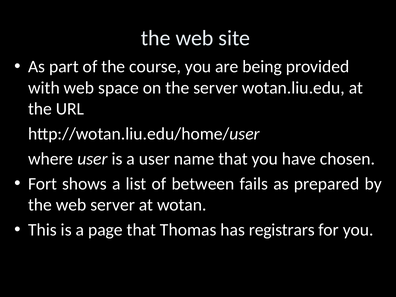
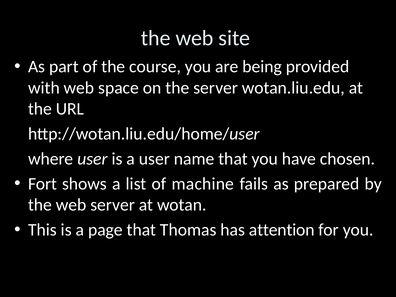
between: between -> machine (203, 184)
registrars: registrars -> attention (282, 230)
